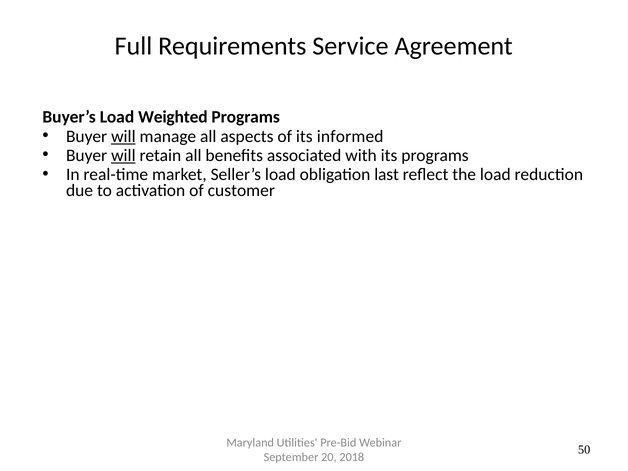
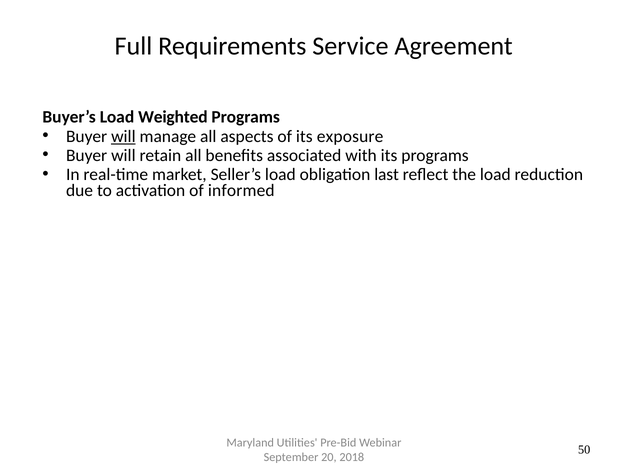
informed: informed -> exposure (350, 136)
will underline: present -> none (123, 155)
customer: customer -> informed (241, 190)
